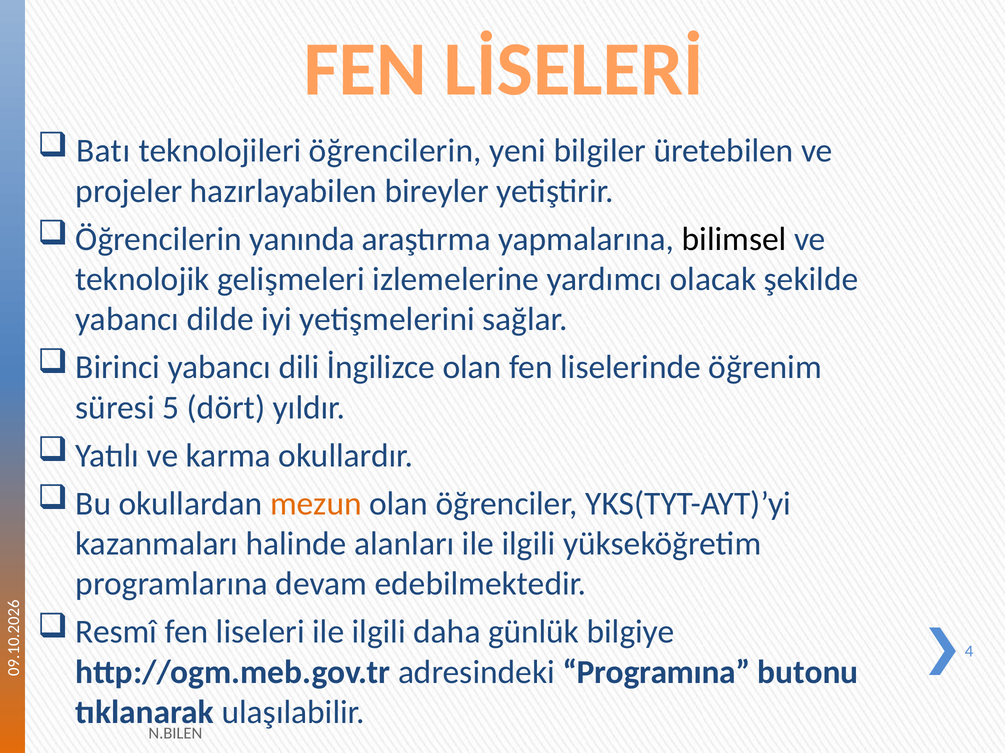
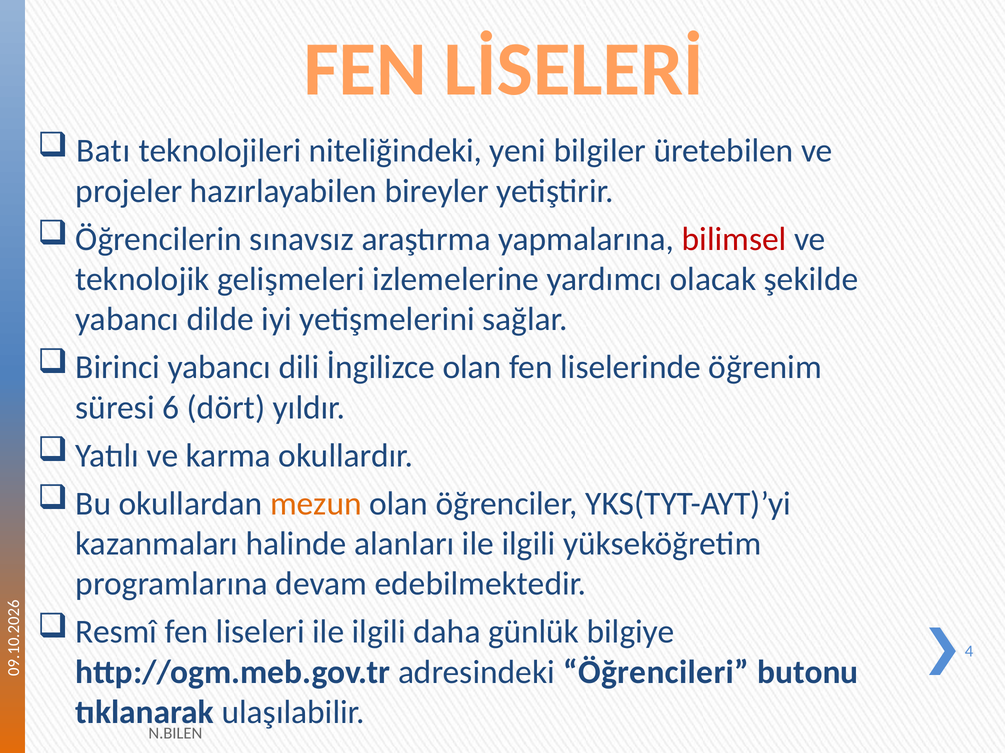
teknolojileri öğrencilerin: öğrencilerin -> niteliğindeki (395, 151)
yanında: yanında -> sınavsız (302, 239)
bilimsel colour: black -> red (734, 239)
süresi 5: 5 -> 6 (171, 408)
Programına: Programına -> Öğrencileri (656, 673)
